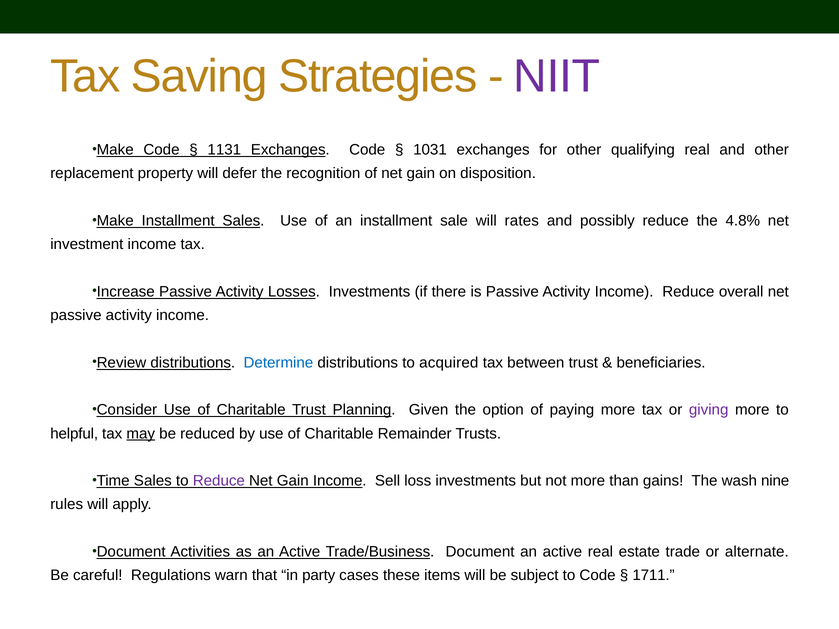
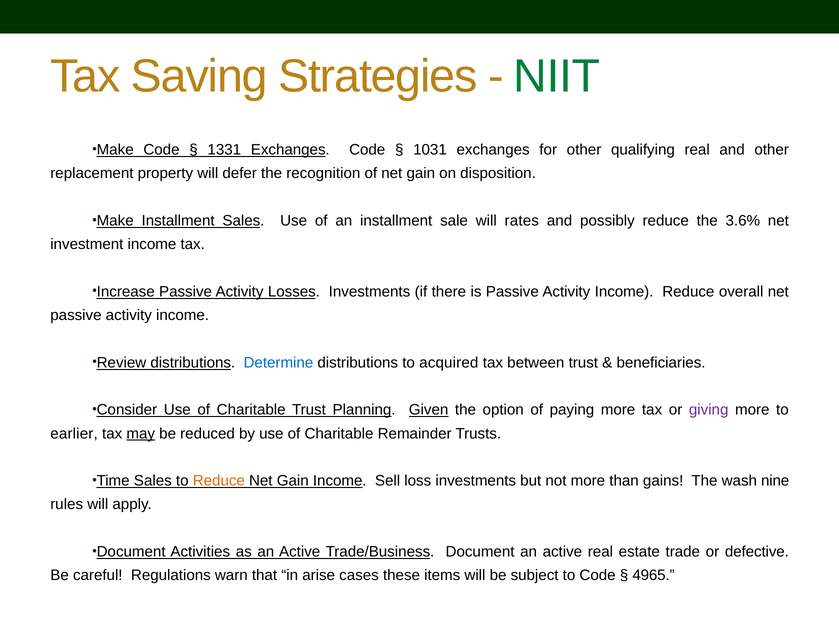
NIIT colour: purple -> green (557, 77)
1131: 1131 -> 1331 (224, 150)
4.8%: 4.8% -> 3.6% (743, 221)
Given underline: none -> present (429, 410)
helpful: helpful -> earlier (74, 434)
Reduce colour: purple -> orange (219, 481)
alternate: alternate -> defective (757, 552)
party: party -> arise (319, 576)
1711: 1711 -> 4965 (653, 576)
